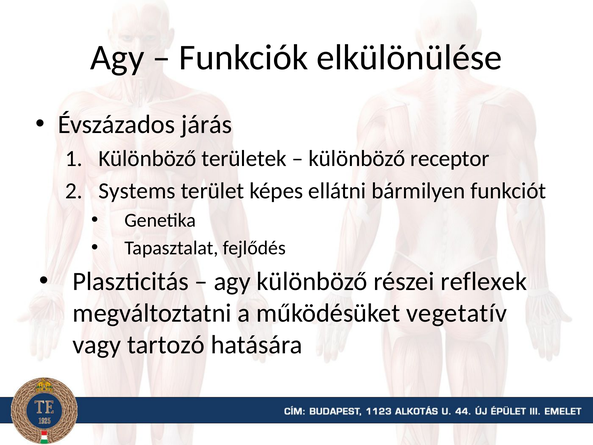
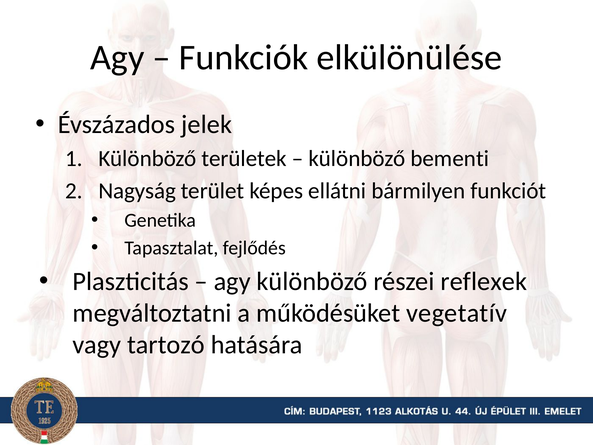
járás: járás -> jelek (207, 124)
receptor: receptor -> bementi (450, 158)
Systems: Systems -> Nagyság (137, 191)
